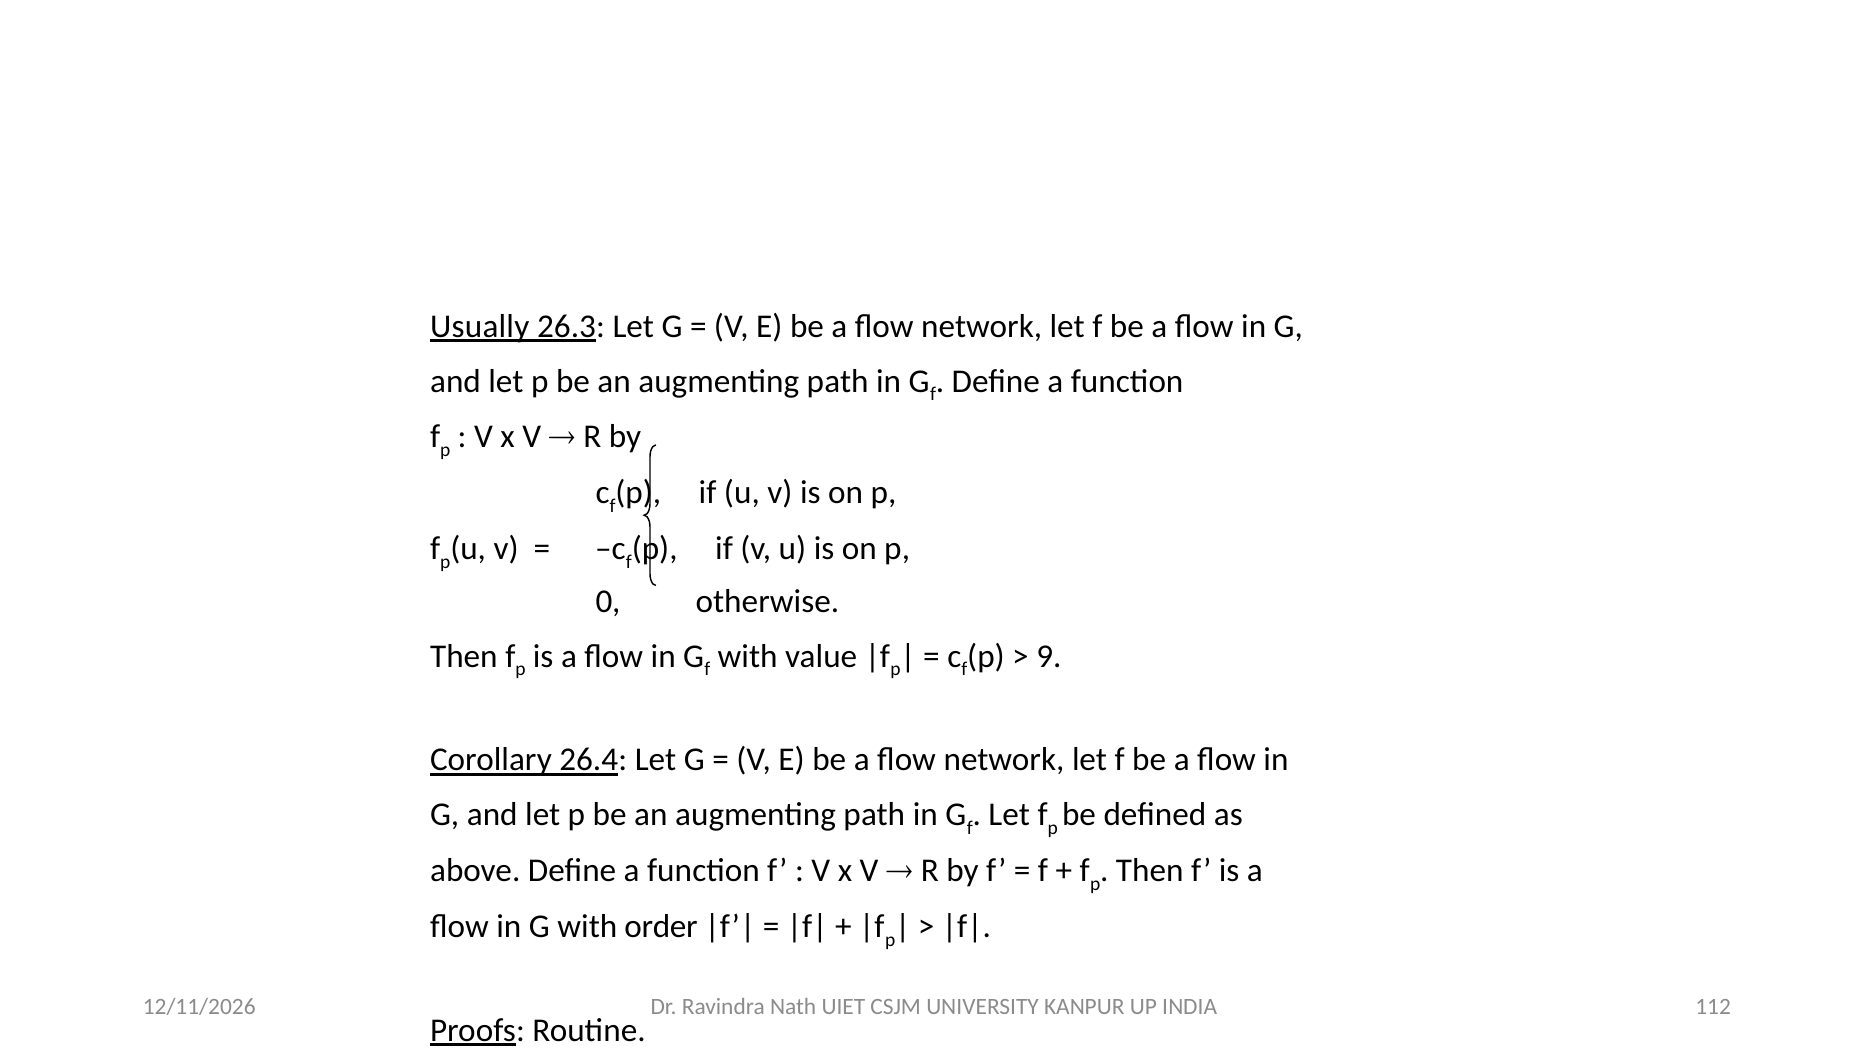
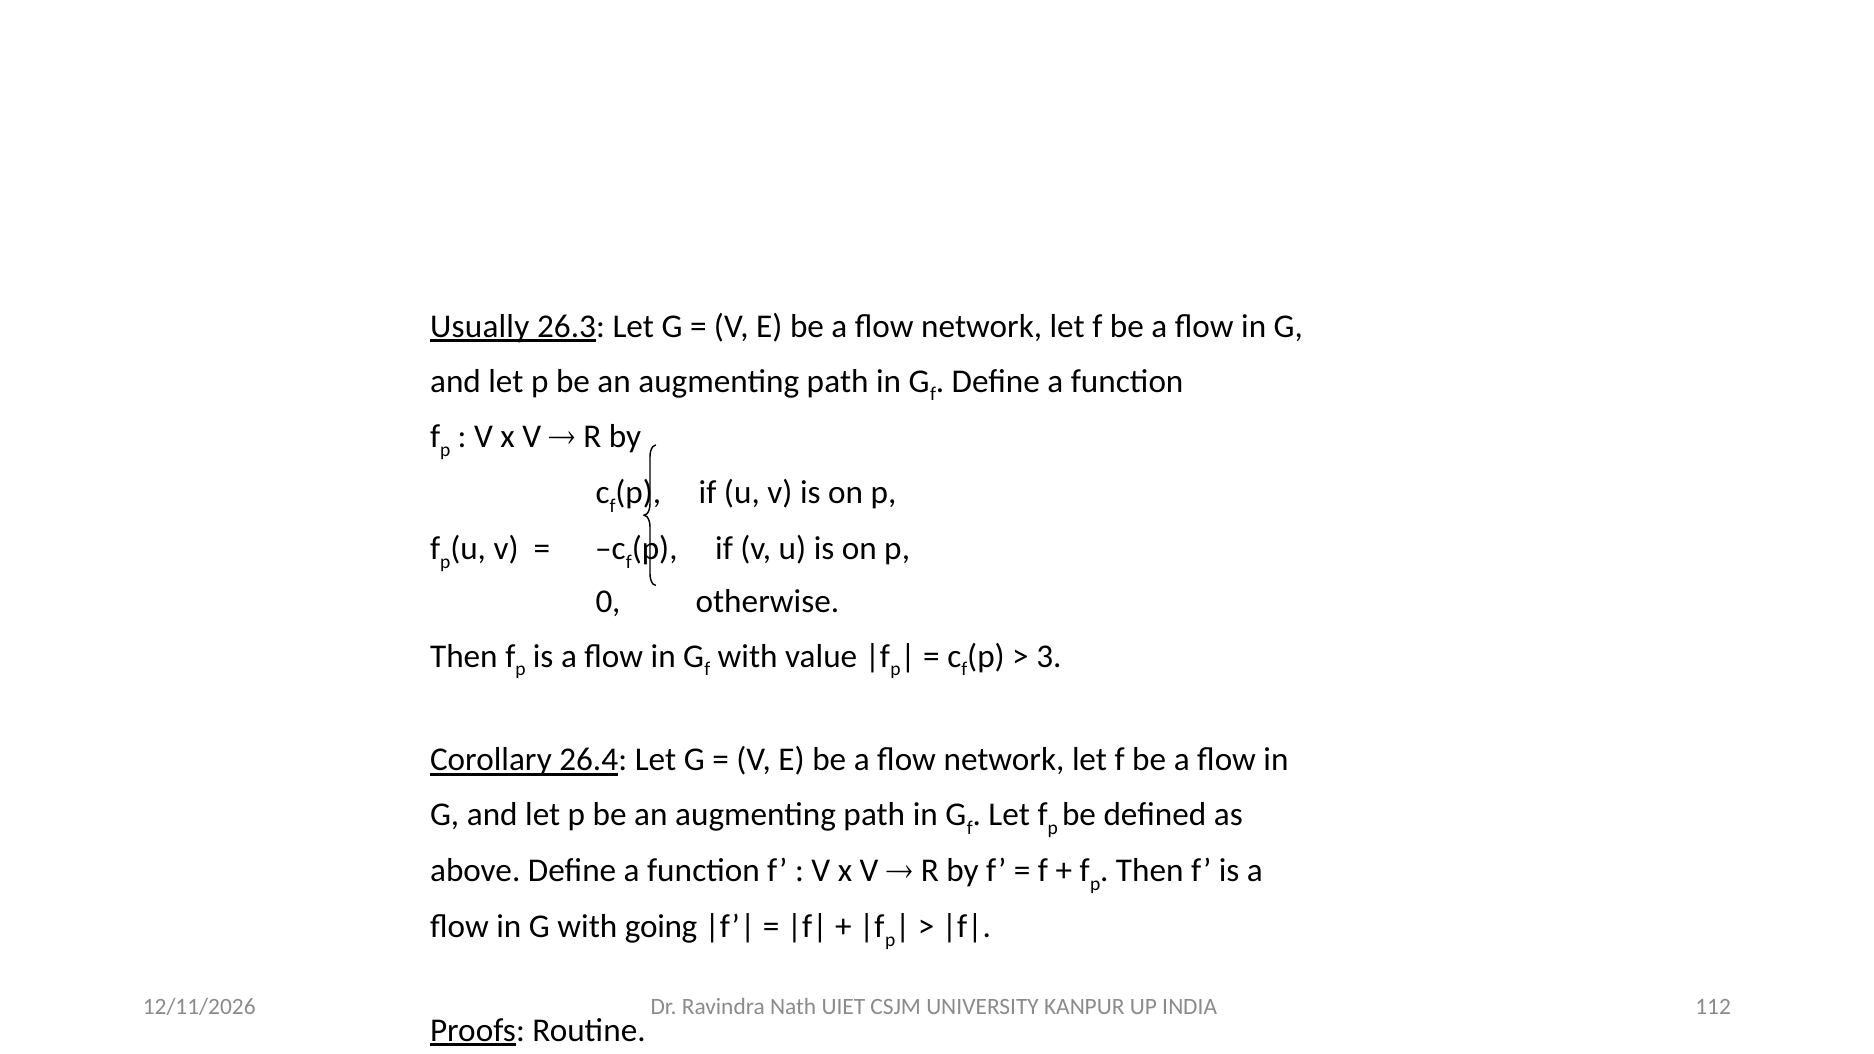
9: 9 -> 3 (1049, 656)
order: order -> going (661, 927)
